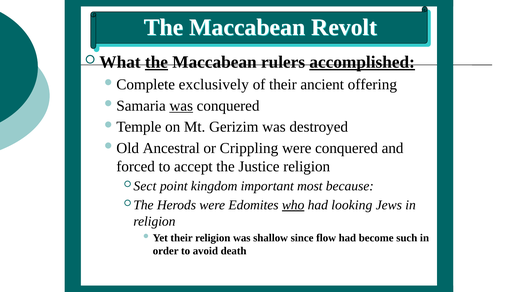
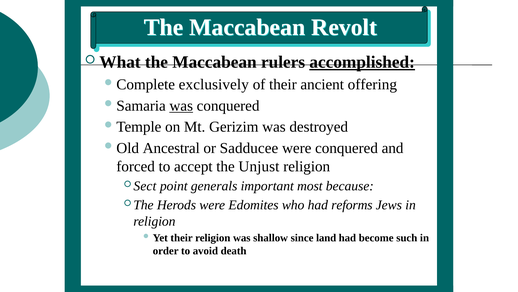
the underline: present -> none (156, 62)
Crippling: Crippling -> Sadducee (249, 148)
Justice: Justice -> Unjust (259, 166)
kingdom: kingdom -> generals (214, 186)
who underline: present -> none (293, 205)
looking: looking -> reforms (352, 205)
flow: flow -> land (326, 237)
